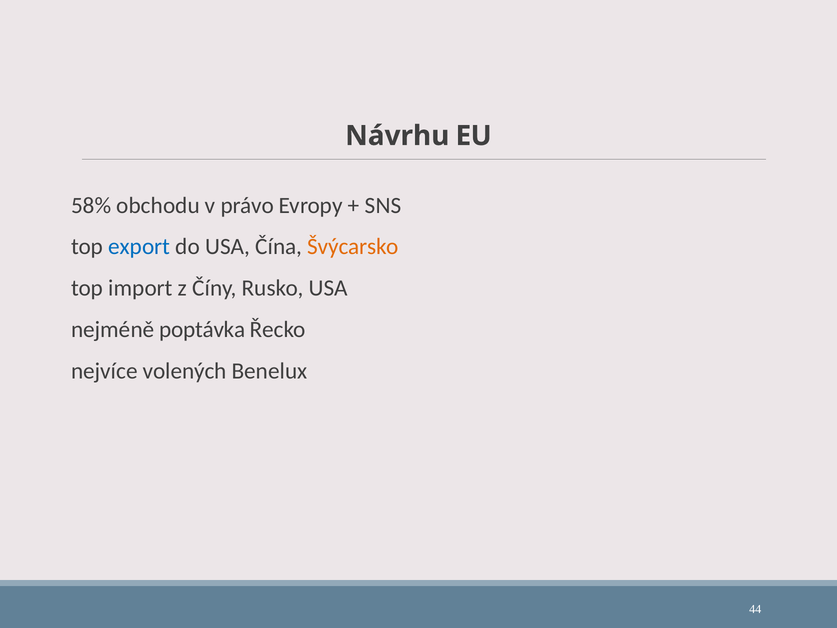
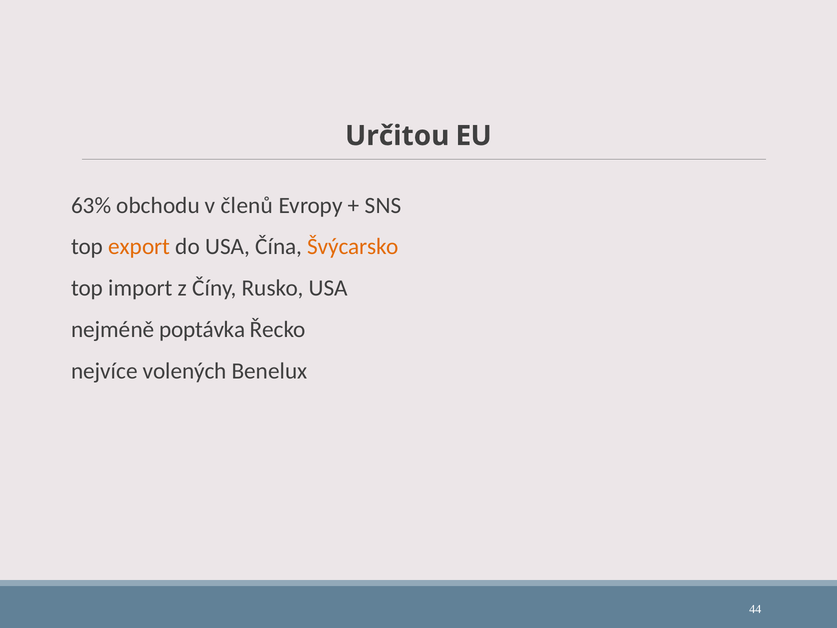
Návrhu: Návrhu -> Určitou (397, 136)
58%: 58% -> 63% (91, 205)
právo: právo -> členů (247, 205)
export colour: blue -> orange (139, 247)
